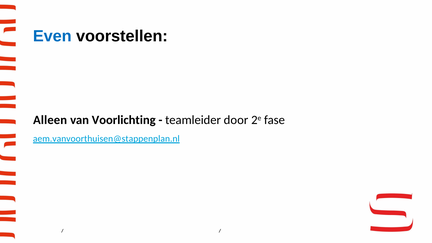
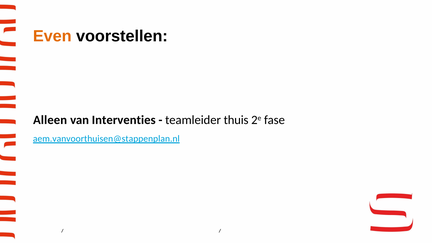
Even colour: blue -> orange (52, 36)
Voorlichting: Voorlichting -> Interventies (124, 120)
door: door -> thuis (236, 120)
